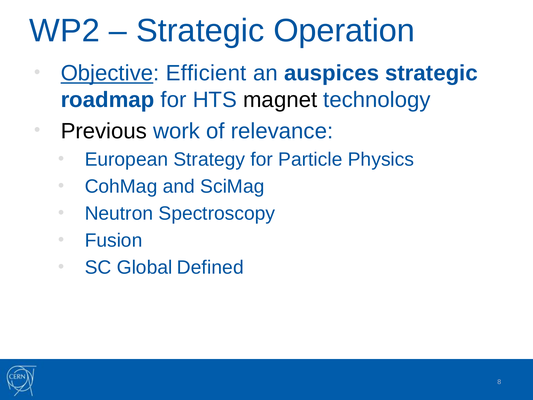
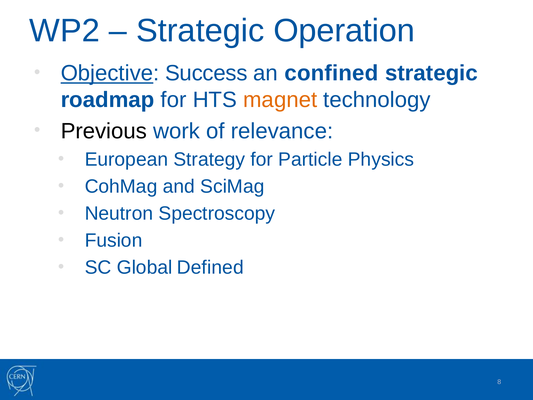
Efficient: Efficient -> Success (206, 73)
auspices: auspices -> confined (331, 73)
magnet colour: black -> orange (280, 100)
